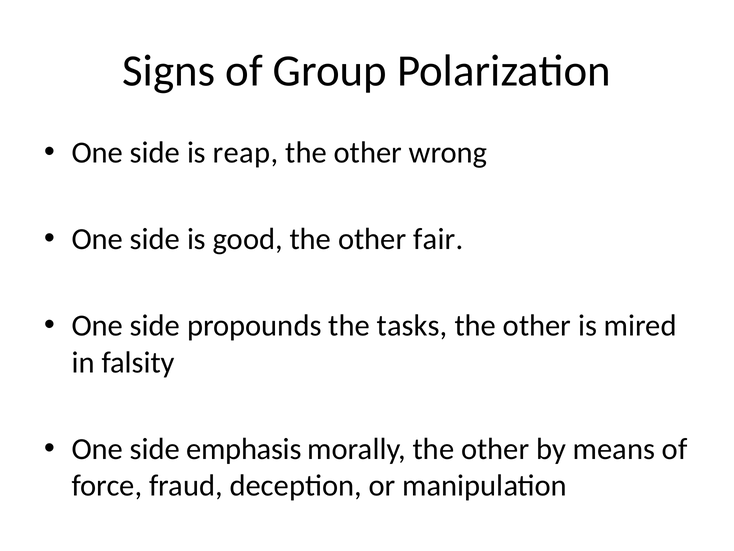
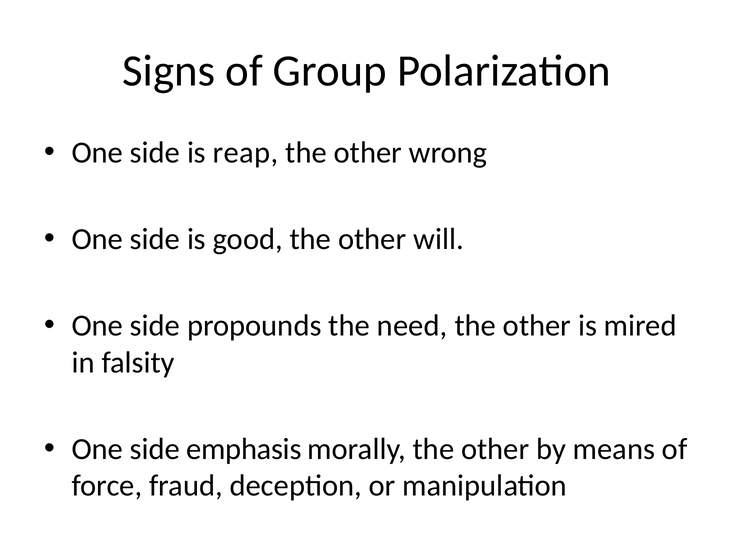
fair: fair -> will (438, 239)
tasks: tasks -> need (412, 326)
